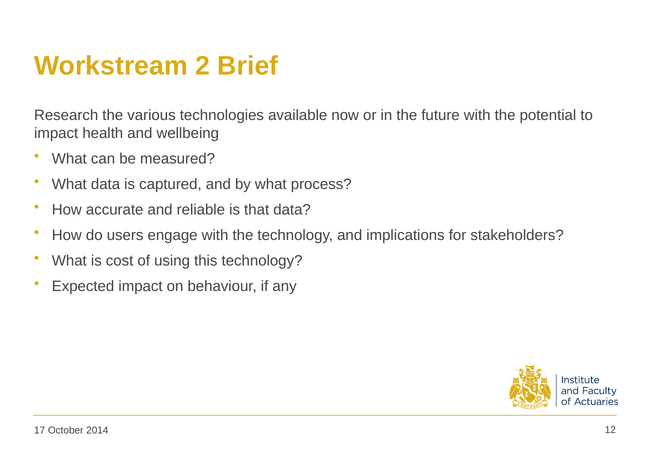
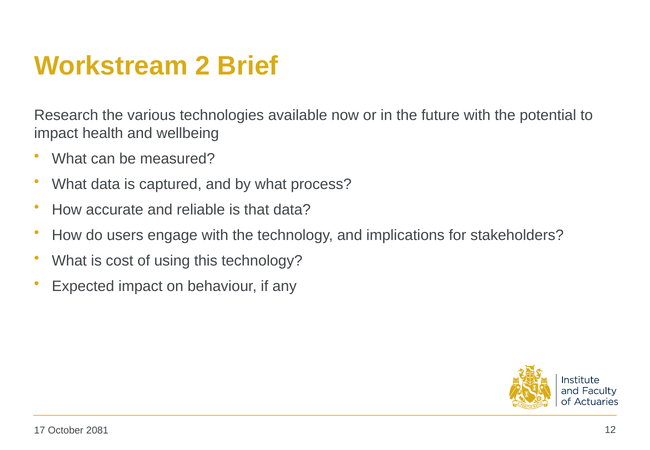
2014: 2014 -> 2081 (97, 430)
